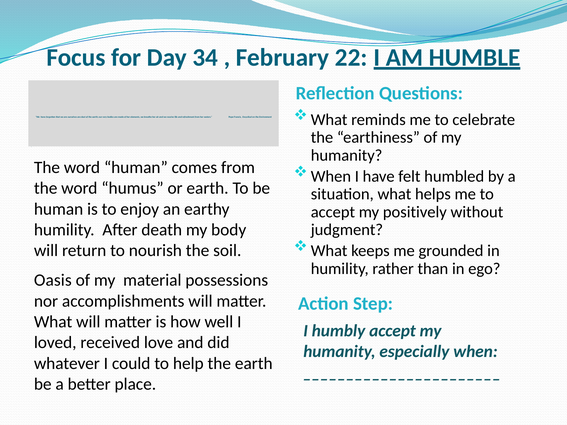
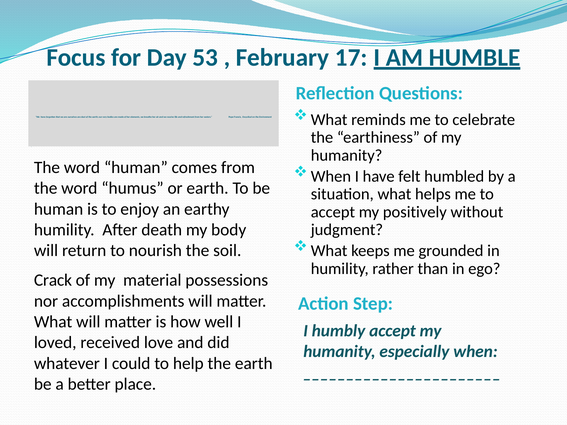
34: 34 -> 53 (205, 57)
22: 22 -> 17 (351, 57)
Oasis: Oasis -> Crack (53, 280)
